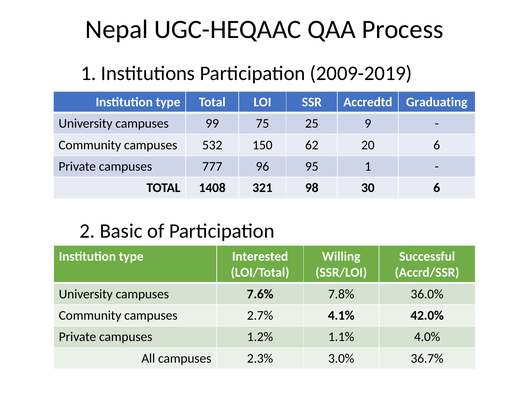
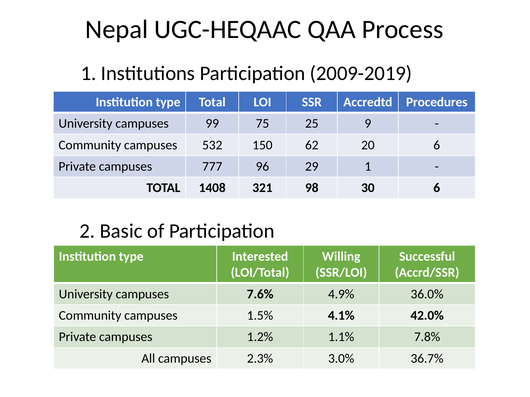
Graduating: Graduating -> Procedures (437, 102)
95: 95 -> 29 (312, 167)
7.8%: 7.8% -> 4.9% (341, 294)
2.7%: 2.7% -> 1.5% (260, 316)
4.0%: 4.0% -> 7.8% (427, 337)
